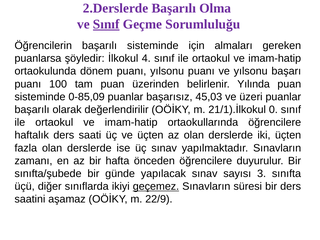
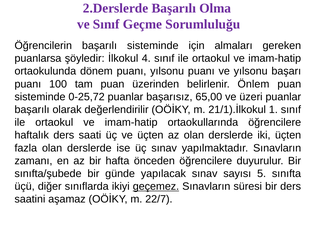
Sınıf underline: present -> none (106, 24)
Yılında: Yılında -> Önlem (253, 84)
0-85,09: 0-85,09 -> 0-25,72 (87, 97)
45,03: 45,03 -> 65,00 (209, 97)
0: 0 -> 1 (273, 110)
3: 3 -> 5 (262, 174)
22/9: 22/9 -> 22/7 (159, 199)
